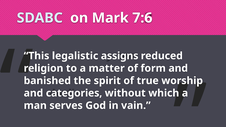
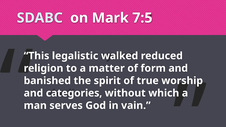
7:6: 7:6 -> 7:5 (142, 18)
assigns: assigns -> walked (120, 56)
